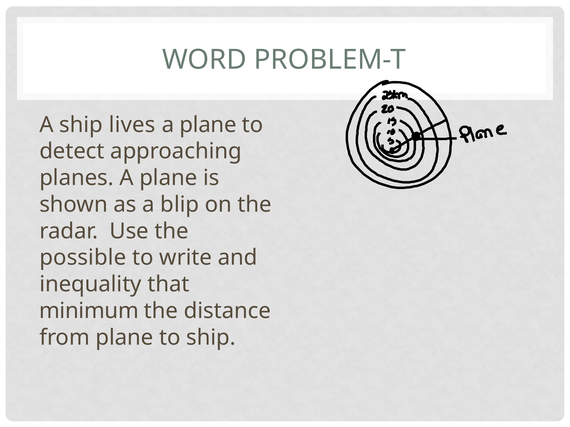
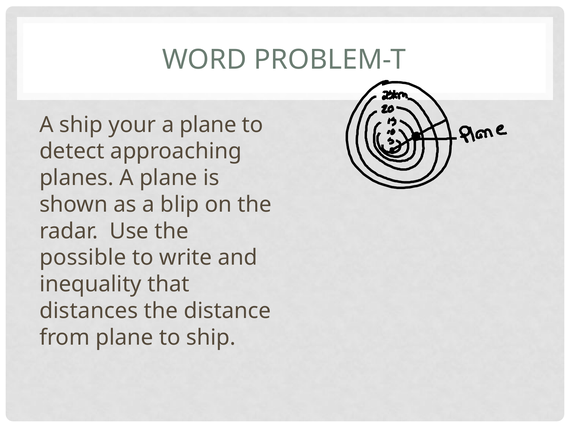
lives: lives -> your (132, 125)
minimum: minimum -> distances (89, 311)
